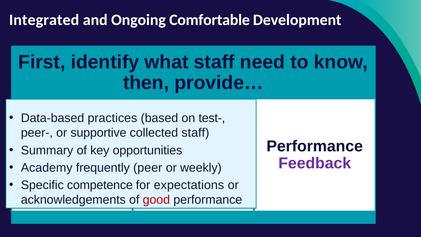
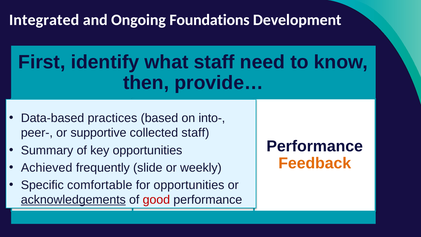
Comfortable: Comfortable -> Foundations (210, 20)
test-: test- -> into- (212, 118)
Feedback colour: purple -> orange (315, 163)
Academy: Academy -> Achieved (47, 168)
peer: peer -> slide (148, 168)
competence: competence -> comfortable (100, 185)
for expectations: expectations -> opportunities (189, 185)
acknowledgements underline: none -> present (73, 200)
